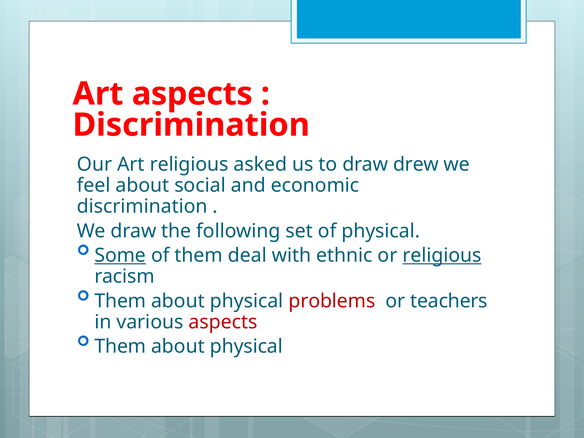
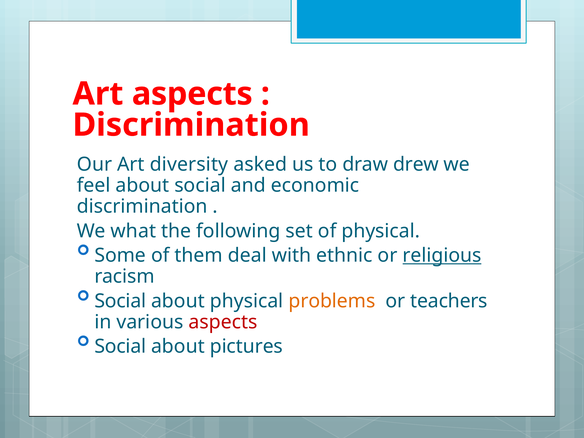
Art religious: religious -> diversity (189, 164)
We draw: draw -> what (133, 231)
Some underline: present -> none (120, 255)
Them: Them -> Social (120, 301)
problems colour: red -> orange (332, 301)
Them: Them -> Social (120, 346)
physical: physical -> pictures (246, 346)
